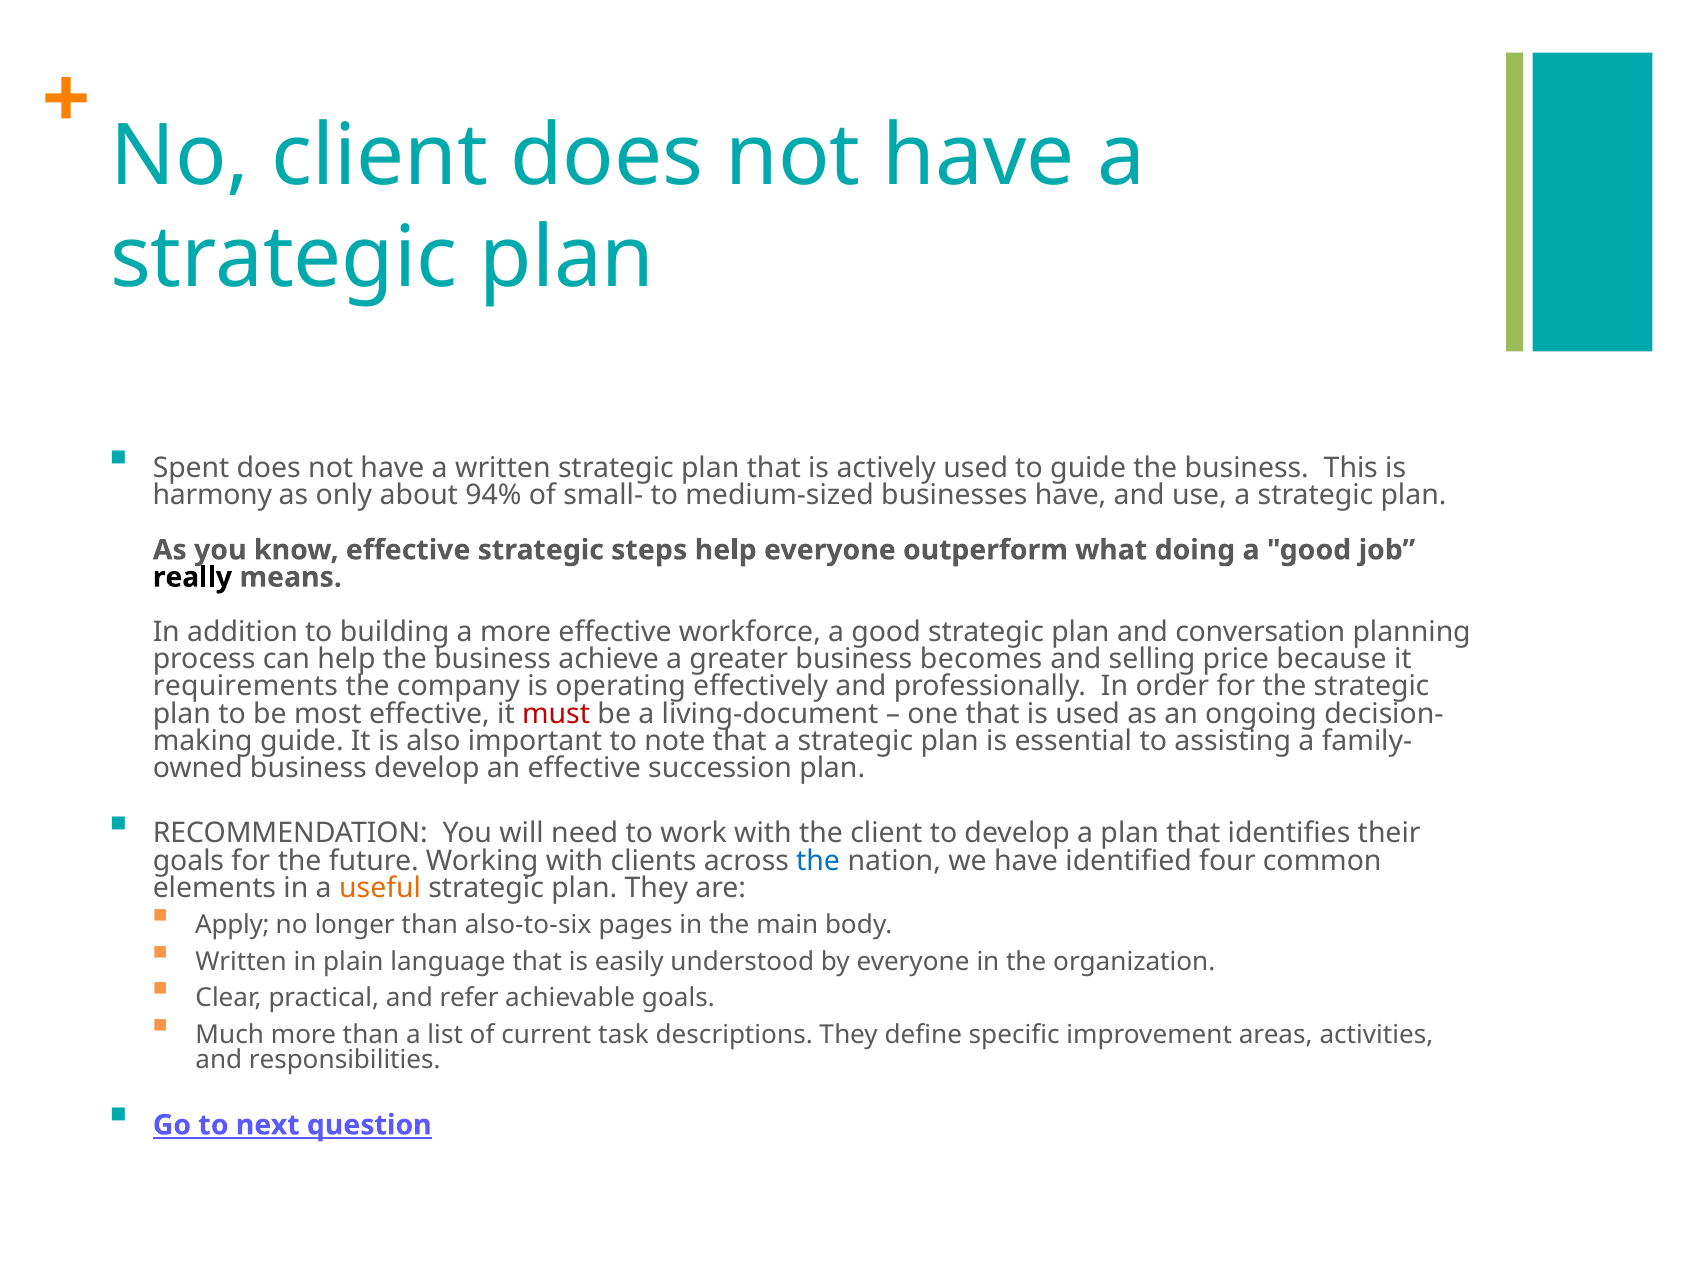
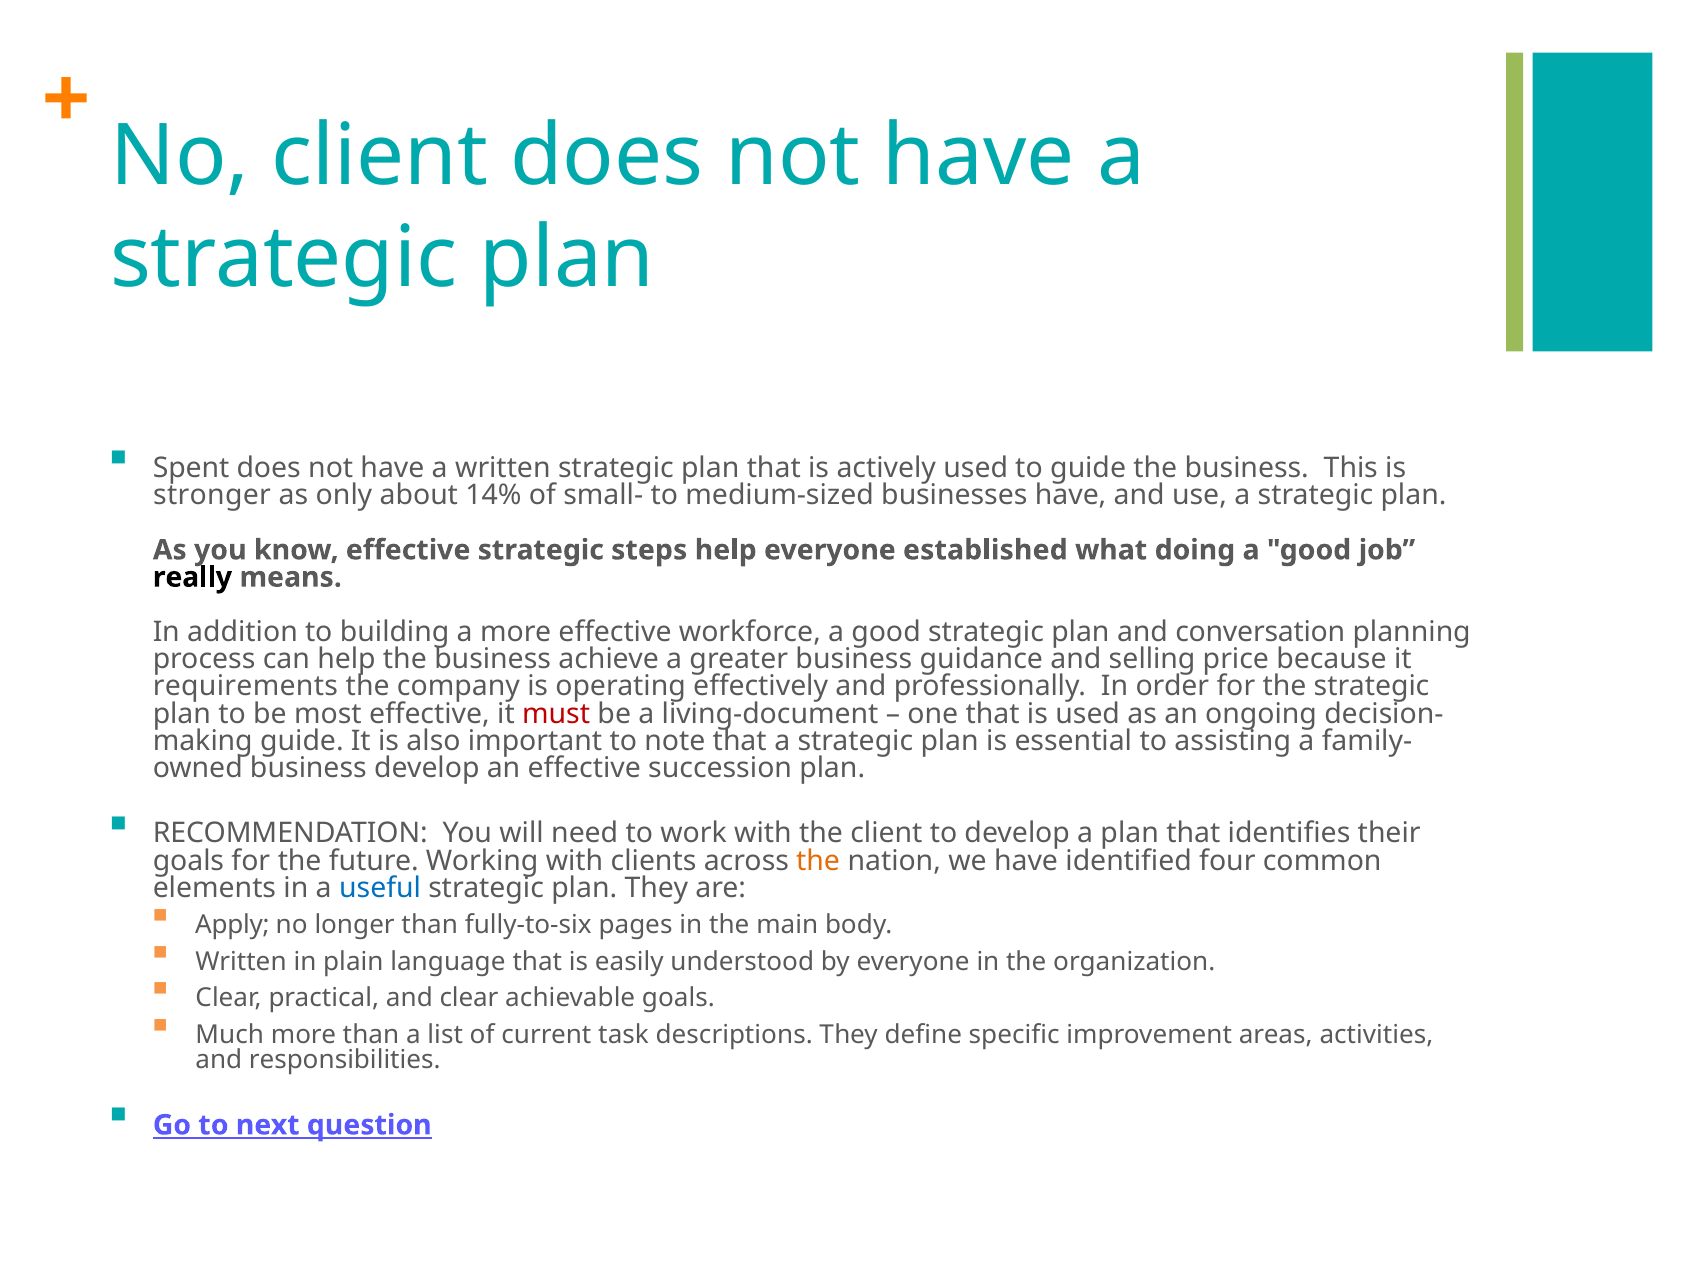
harmony: harmony -> stronger (212, 496)
94%: 94% -> 14% (493, 496)
outperform: outperform -> established (985, 550)
becomes: becomes -> guidance (981, 659)
the colour: blue -> orange (818, 861)
useful colour: orange -> blue (380, 888)
also-to-six: also-to-six -> fully-to-six (528, 925)
and refer: refer -> clear (469, 998)
